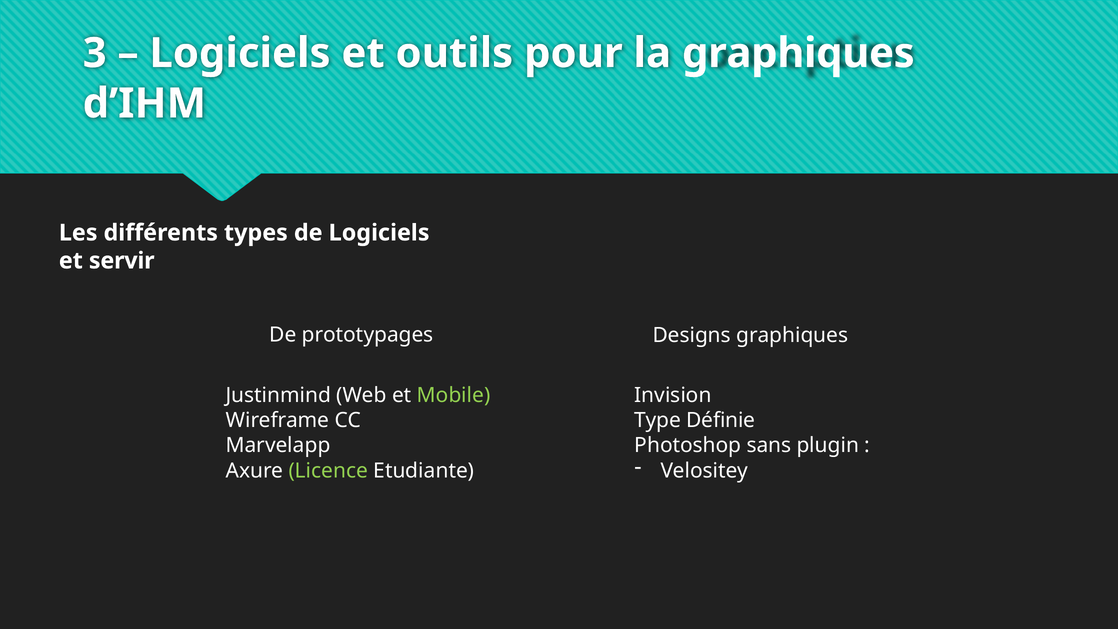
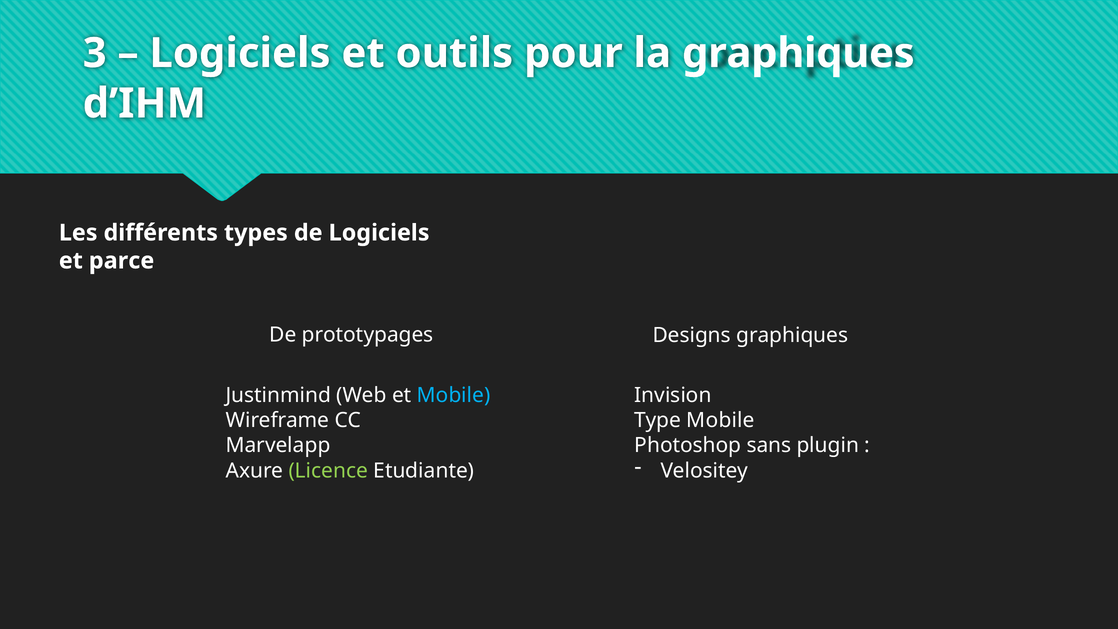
servir: servir -> parce (122, 261)
Mobile colour: light green -> light blue (454, 395)
Type Définie: Définie -> Mobile (721, 420)
